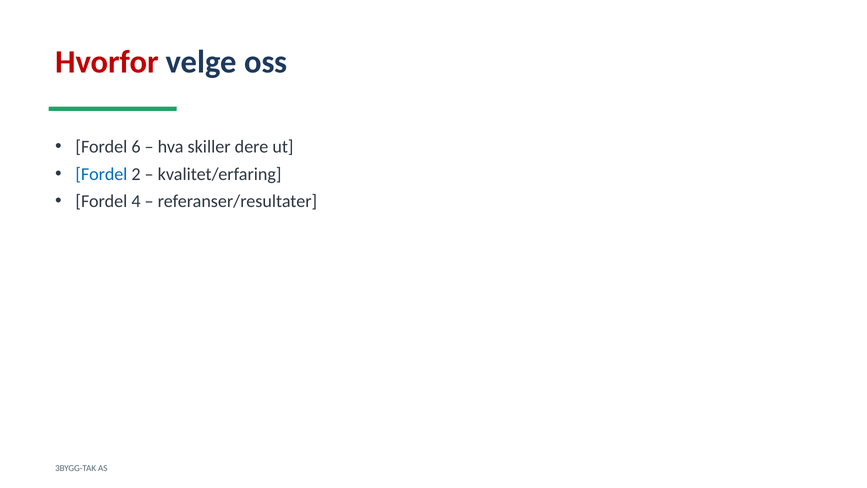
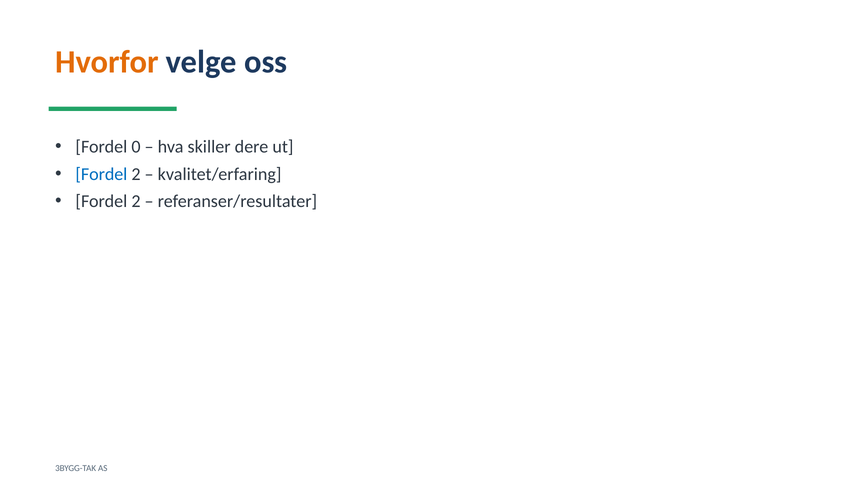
Hvorfor colour: red -> orange (107, 62)
6: 6 -> 0 (136, 147)
4: 4 -> 2 (136, 201)
